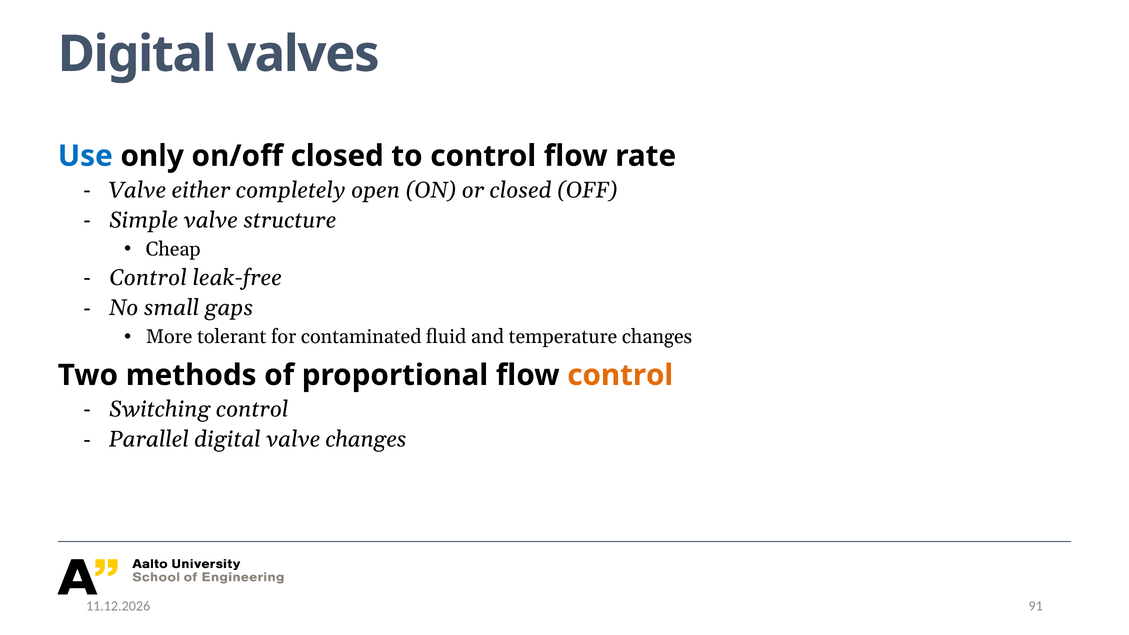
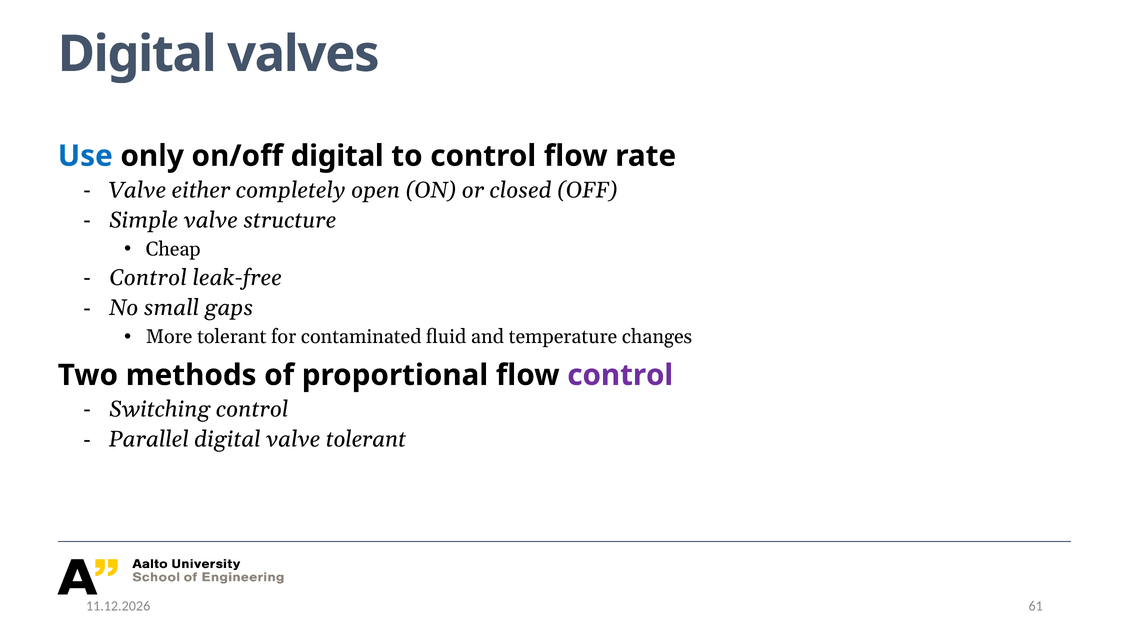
on/off closed: closed -> digital (337, 156)
control colour: orange -> purple (620, 375)
valve changes: changes -> tolerant (366, 440)
91: 91 -> 61 (1036, 606)
